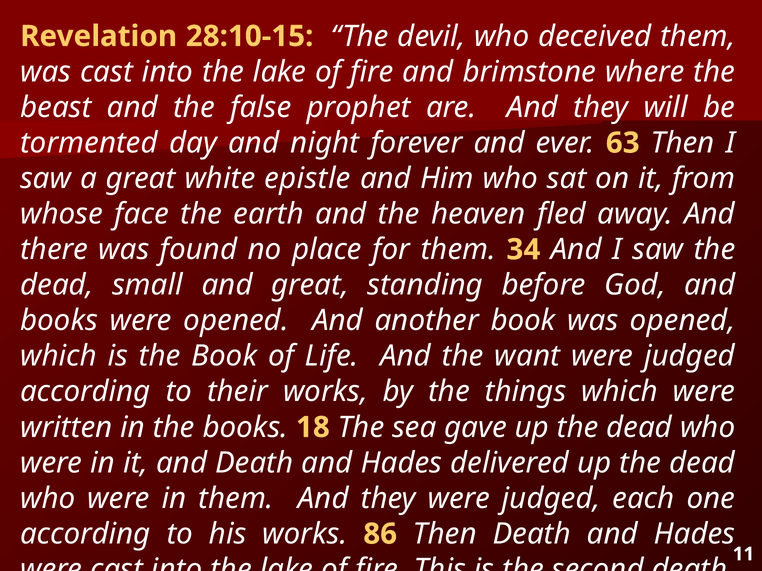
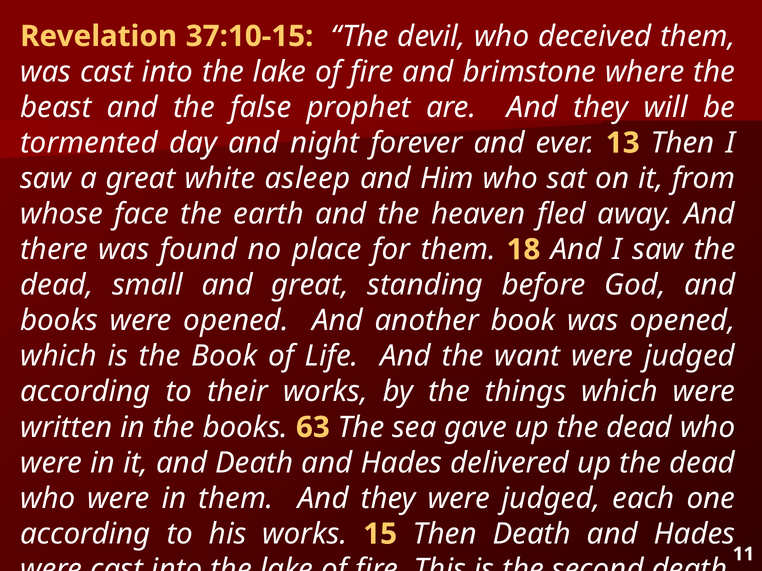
28:10-15: 28:10-15 -> 37:10-15 (250, 36)
63: 63 -> 13 (623, 143)
epistle: epistle -> asleep (308, 179)
34: 34 -> 18 (523, 250)
18: 18 -> 63 (313, 428)
works 86: 86 -> 15 (380, 534)
